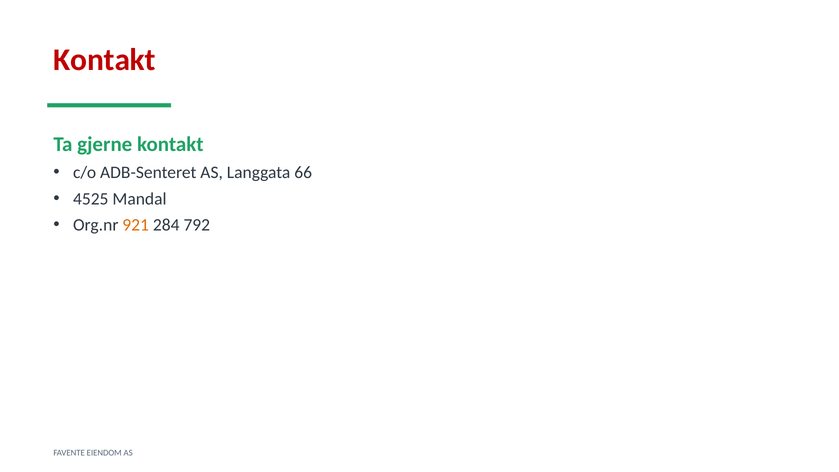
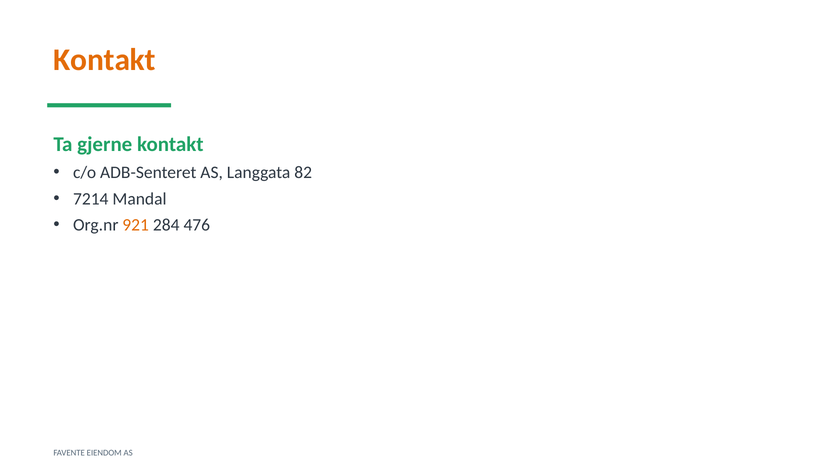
Kontakt colour: red -> orange (105, 60)
66: 66 -> 82 (303, 173)
4525: 4525 -> 7214 (91, 199)
792: 792 -> 476 (197, 225)
